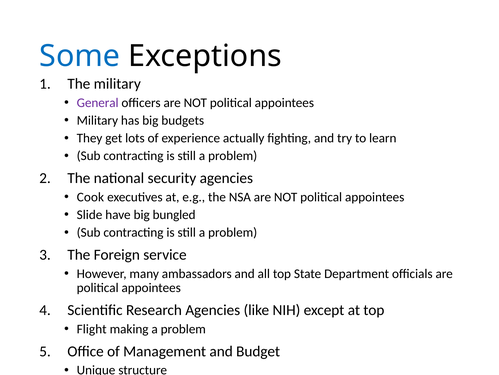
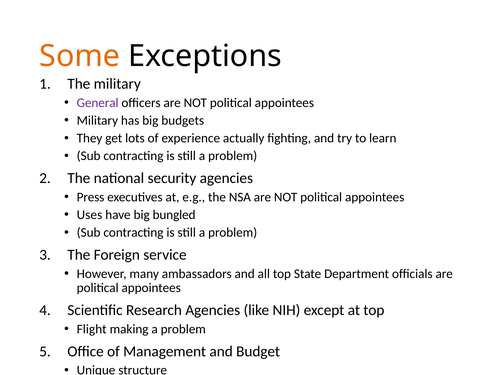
Some colour: blue -> orange (80, 56)
Cook: Cook -> Press (91, 197)
Slide: Slide -> Uses (89, 214)
